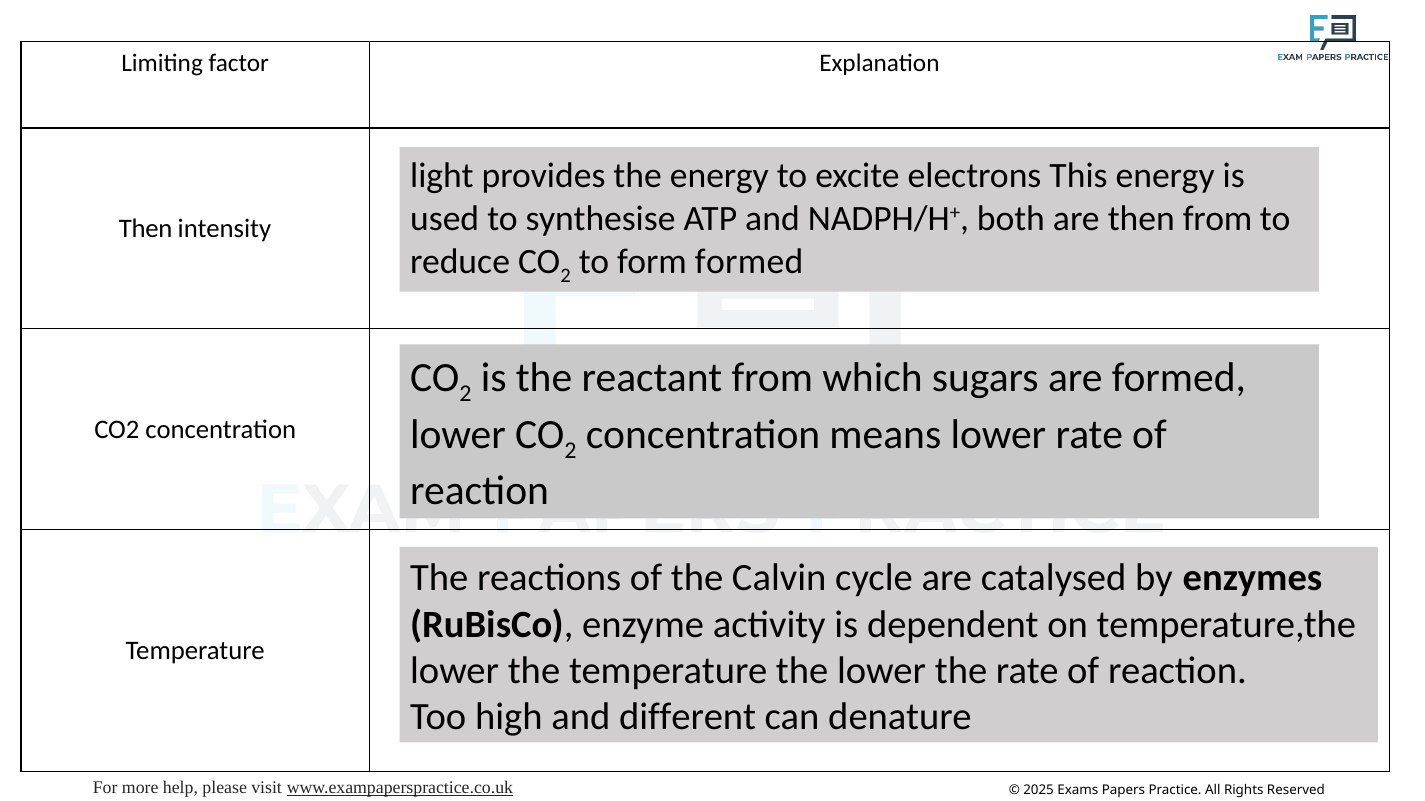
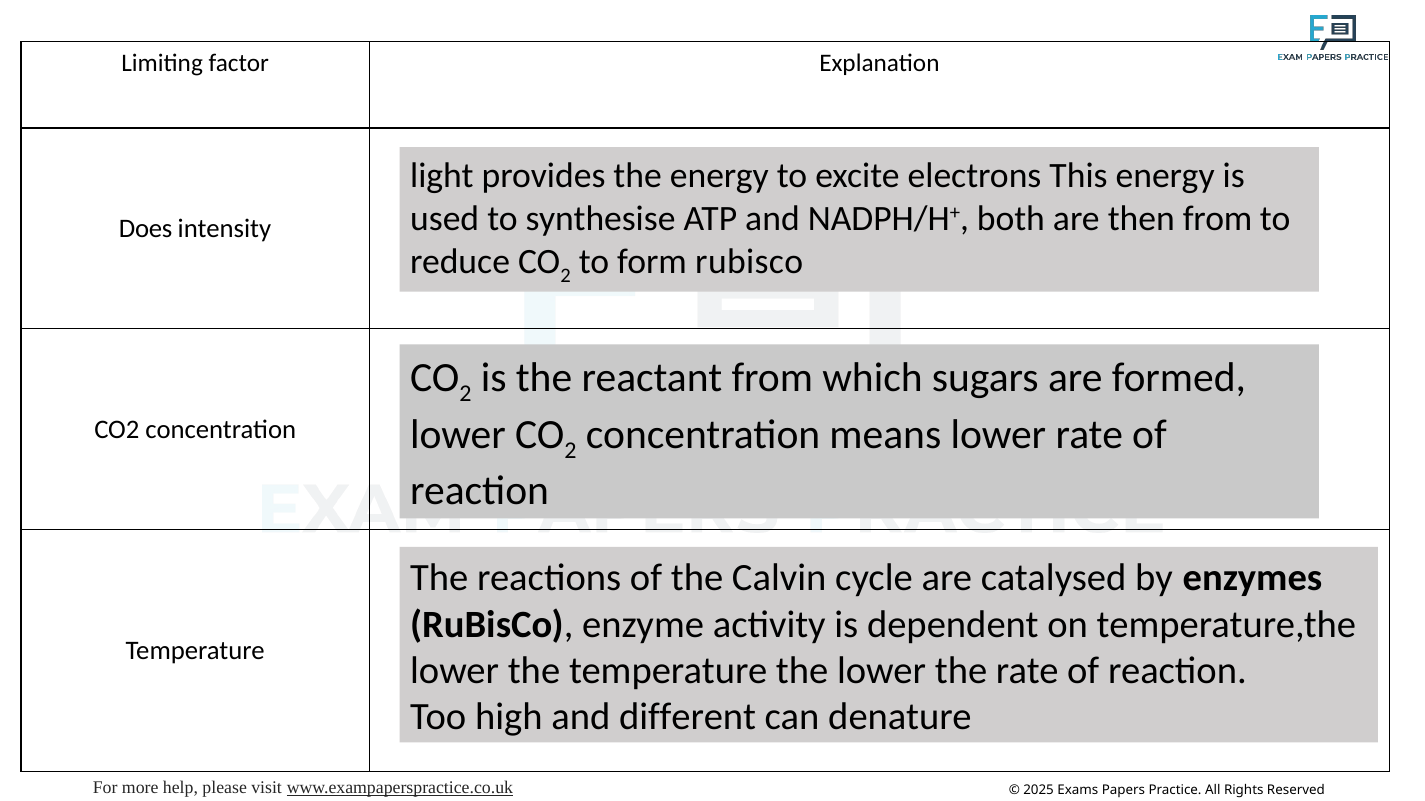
Then: Then -> Does (146, 229)
form formed: formed -> rubisco (749, 262)
